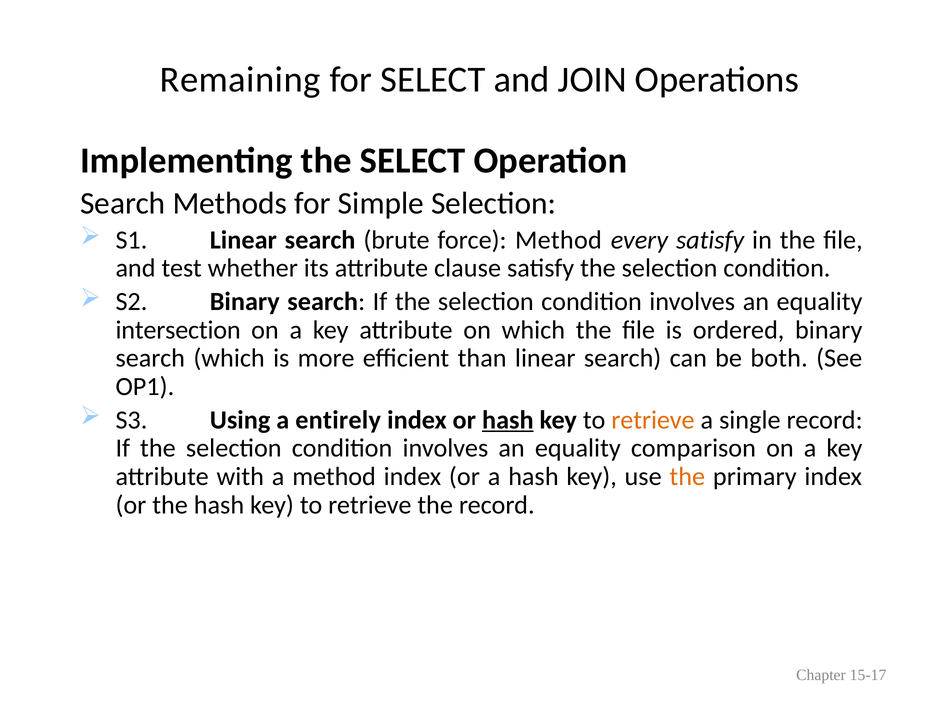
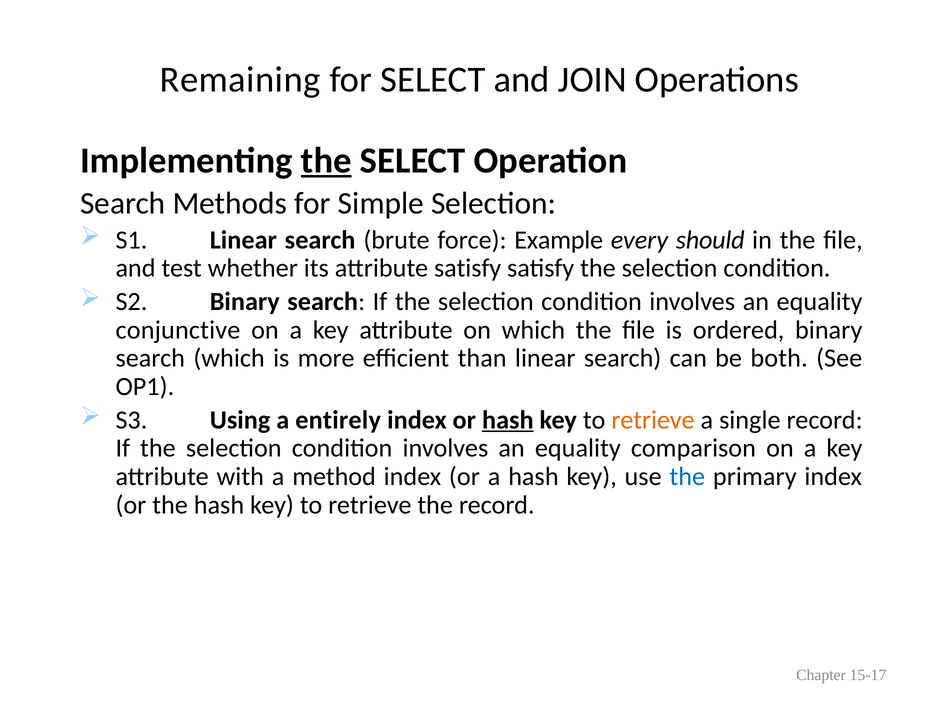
the underline: none -> present (326, 161)
force Method: Method -> Example (559, 240)
every satisfy: satisfy -> should (710, 240)
attribute clause: clause -> satisfy (468, 268)
intersection: intersection -> conjunctive (178, 330)
the colour: orange -> blue (687, 477)
